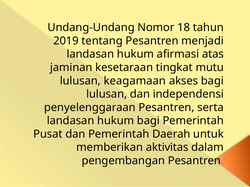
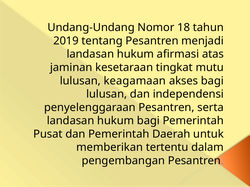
aktivitas: aktivitas -> tertentu (167, 148)
